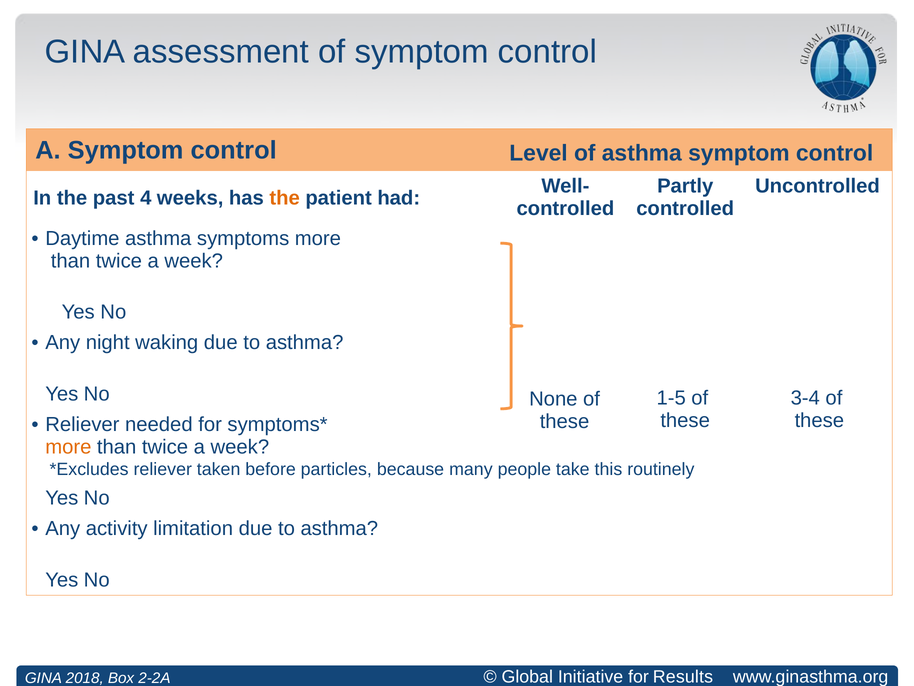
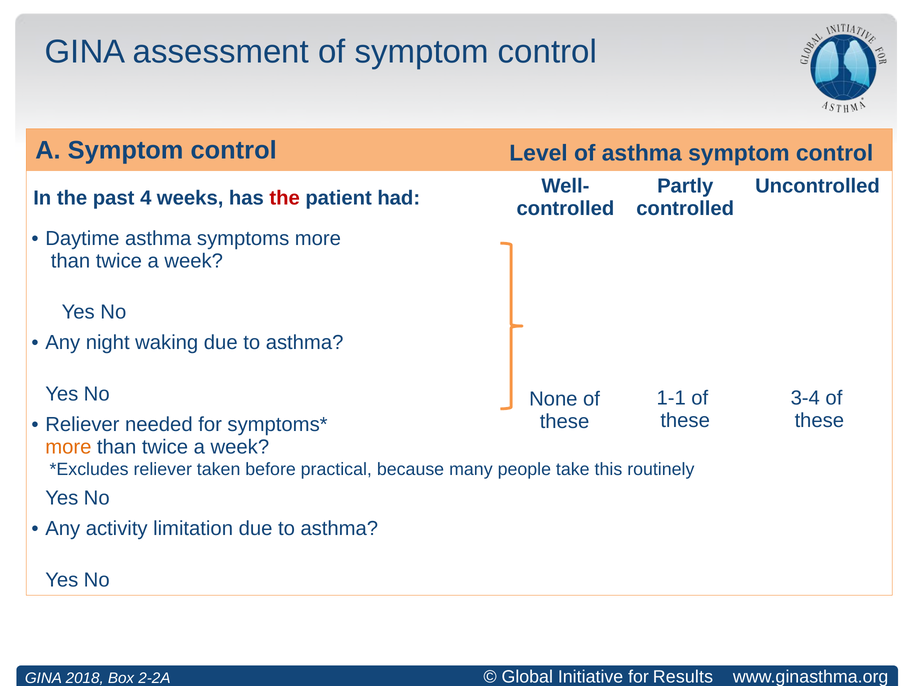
the colour: orange -> red (285, 198)
1-5: 1-5 -> 1-1 (671, 398)
particles: particles -> practical (336, 469)
